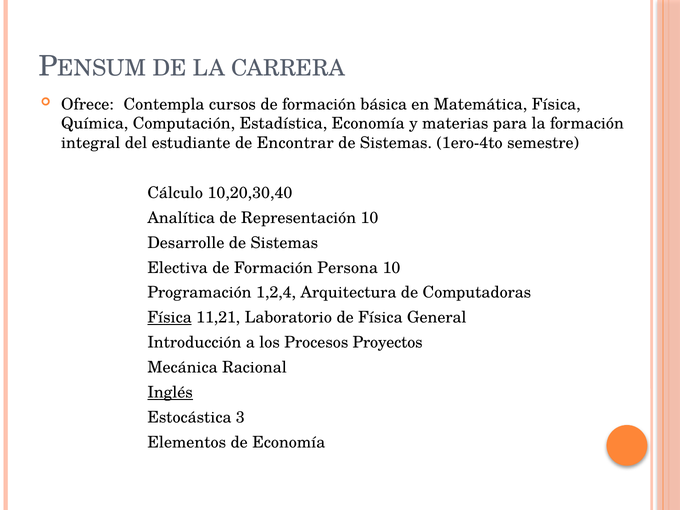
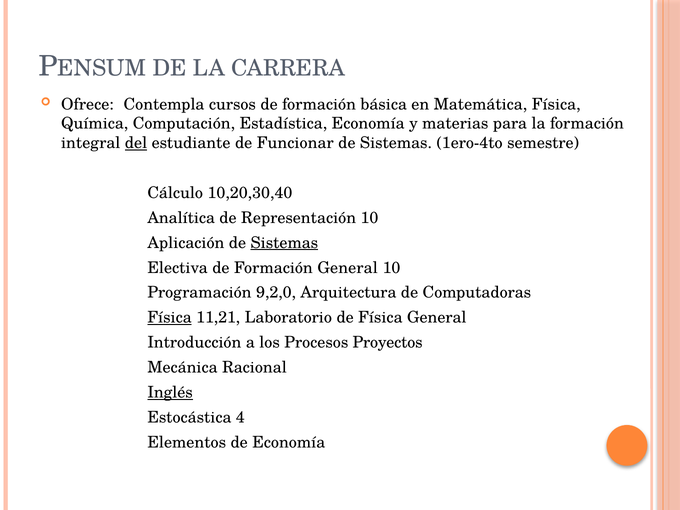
del underline: none -> present (136, 143)
Encontrar: Encontrar -> Funcionar (295, 143)
Desarrolle: Desarrolle -> Aplicación (186, 243)
Sistemas underline: none -> present (284, 243)
Formación Persona: Persona -> General (348, 268)
1,2,4: 1,2,4 -> 9,2,0 (276, 293)
3: 3 -> 4 (240, 417)
